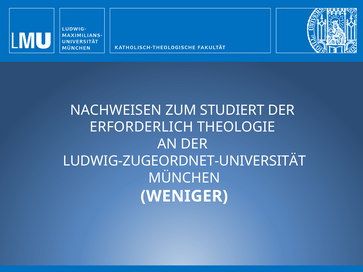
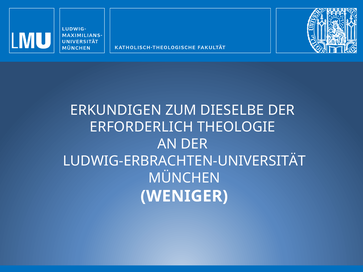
NACHWEISEN: NACHWEISEN -> ERKUNDIGEN (116, 110)
STUDIERT: STUDIERT -> DIESELBE (232, 110)
LUDWIG-ZUGEORDNET-UNIVERSITÄT: LUDWIG-ZUGEORDNET-UNIVERSITÄT -> LUDWIG-ERBRACHTEN-UNIVERSITÄT (184, 161)
